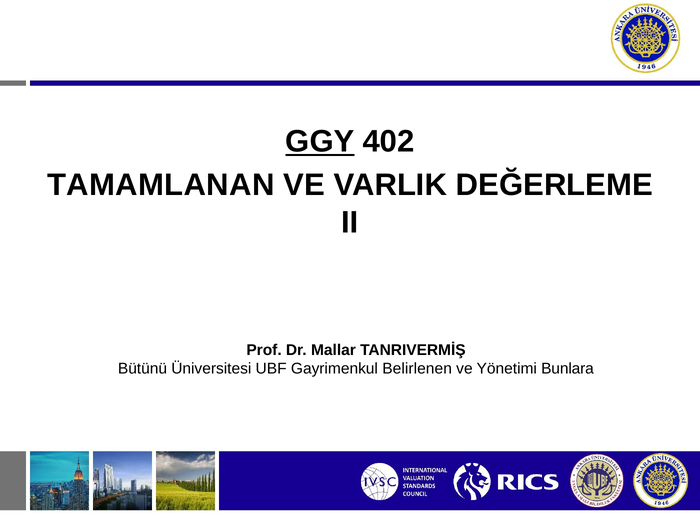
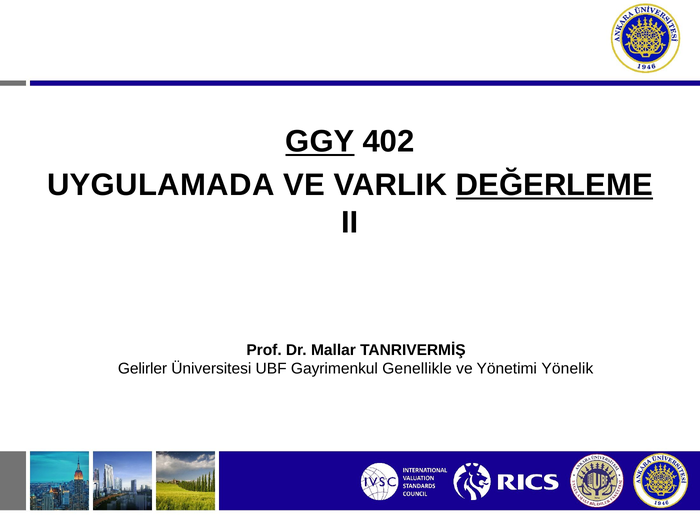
TAMAMLANAN: TAMAMLANAN -> UYGULAMADA (161, 185)
DEĞERLEME underline: none -> present (554, 185)
Bütünü: Bütünü -> Gelirler (143, 369)
Belirlenen: Belirlenen -> Genellikle (417, 369)
Bunlara: Bunlara -> Yönelik (567, 369)
